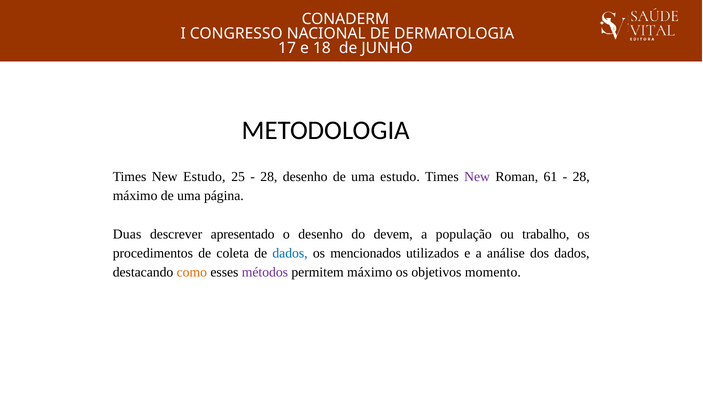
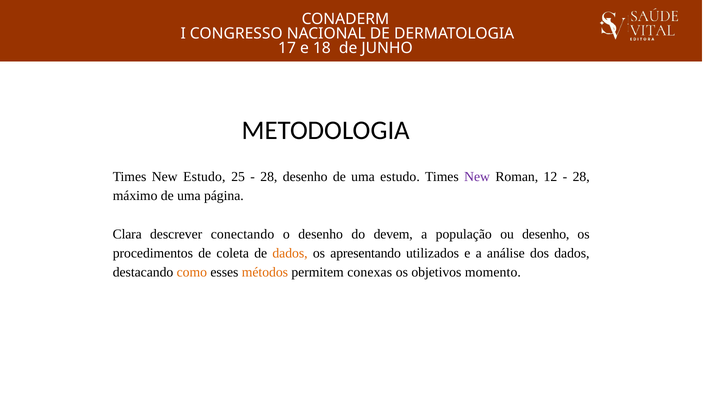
61: 61 -> 12 (550, 177)
Duas: Duas -> Clara (127, 234)
apresentado: apresentado -> conectando (243, 234)
ou trabalho: trabalho -> desenho (546, 234)
dados colour: blue -> orange (290, 253)
mencionados: mencionados -> apresentando (366, 253)
métodos colour: purple -> orange (265, 273)
permitem máximo: máximo -> conexas (370, 273)
